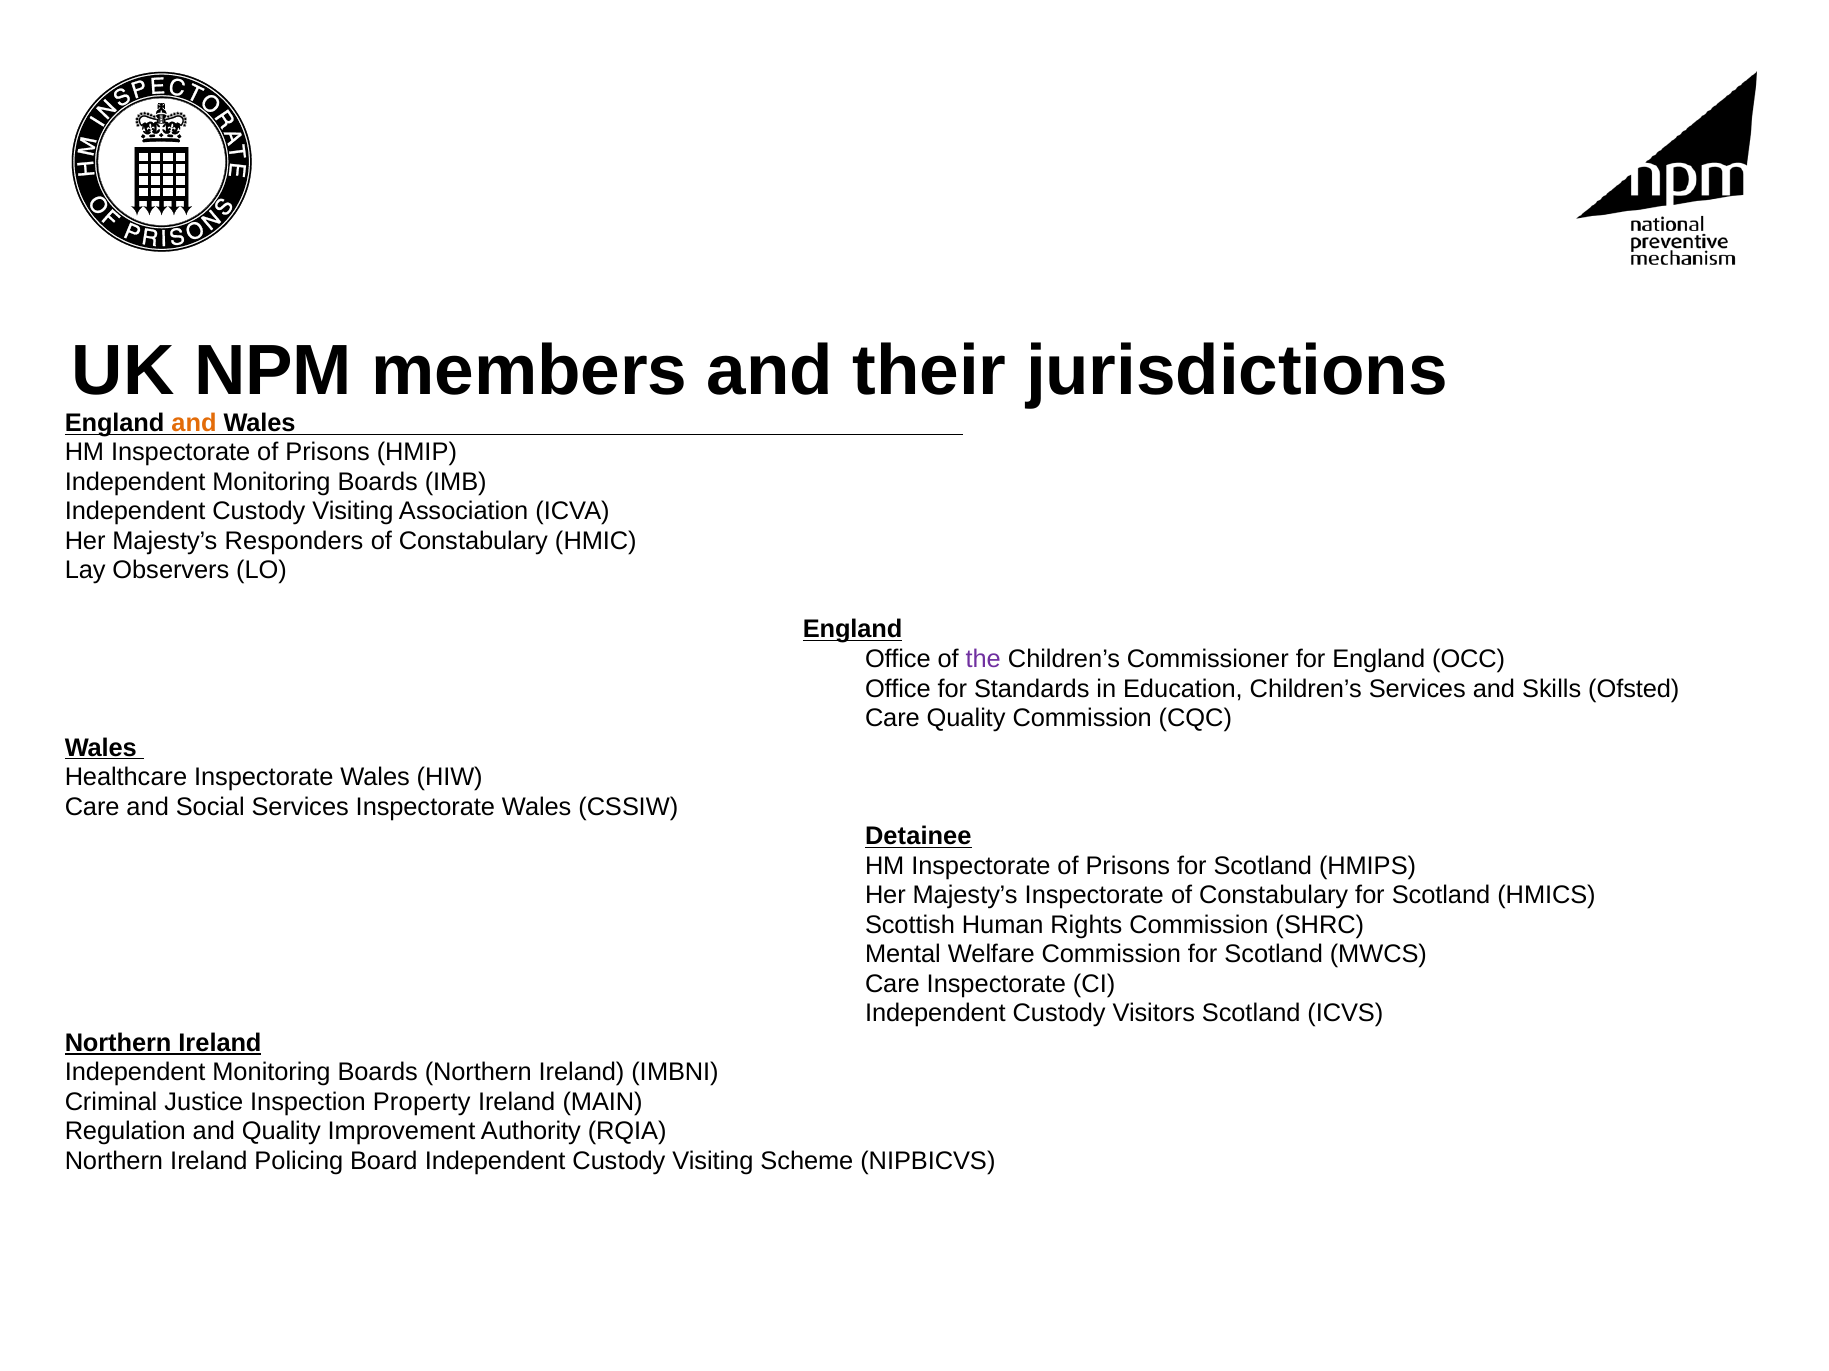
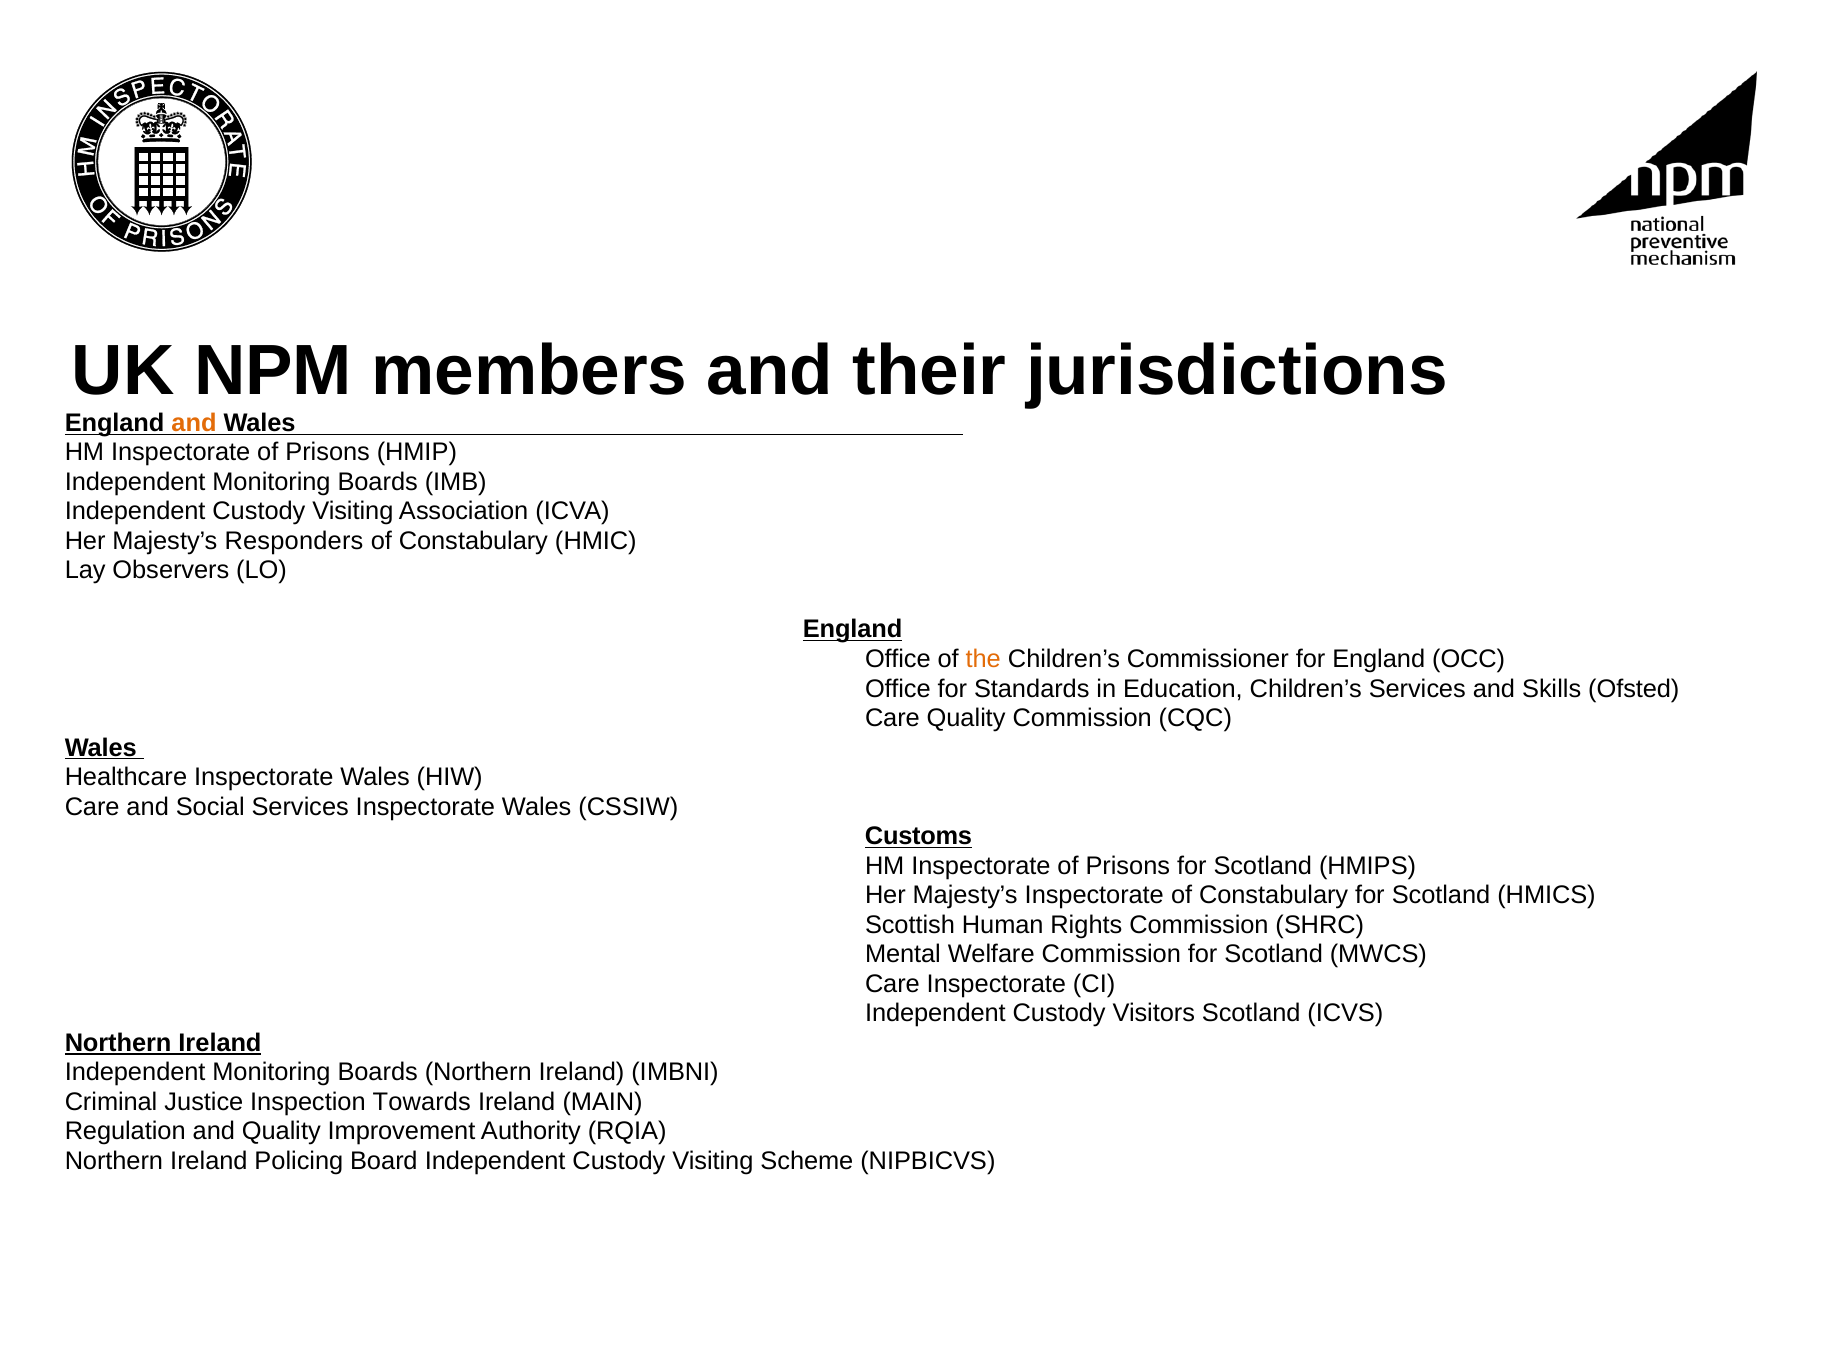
the colour: purple -> orange (983, 659)
Detainee: Detainee -> Customs (918, 837)
Property: Property -> Towards (422, 1102)
